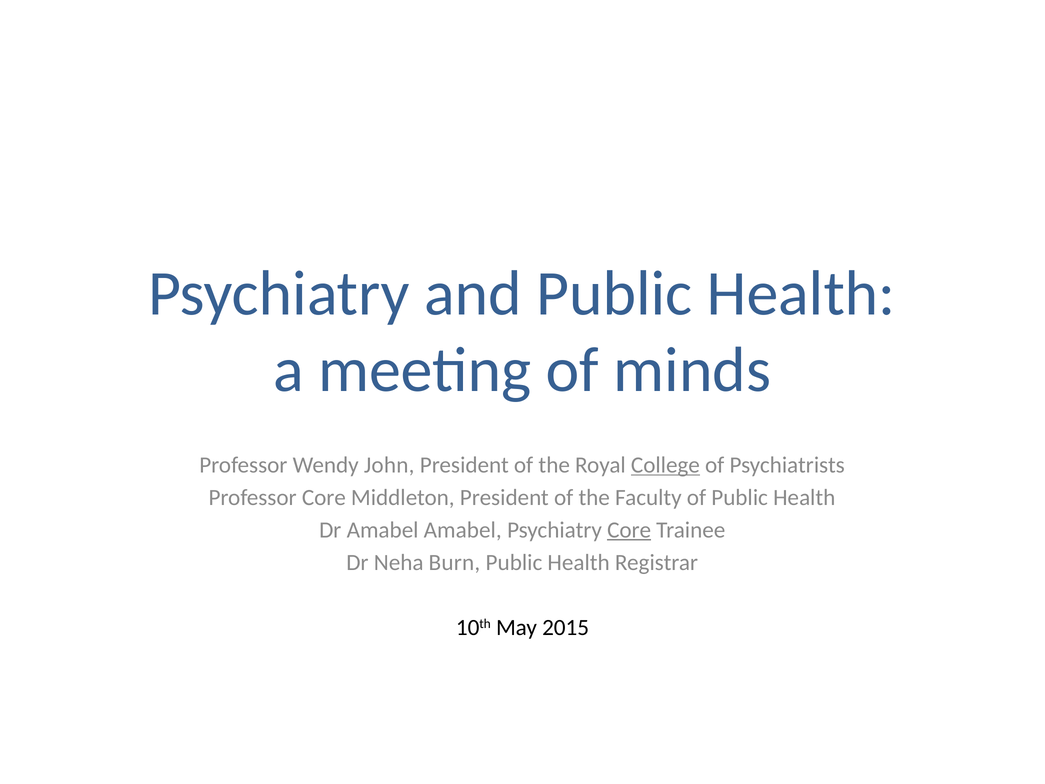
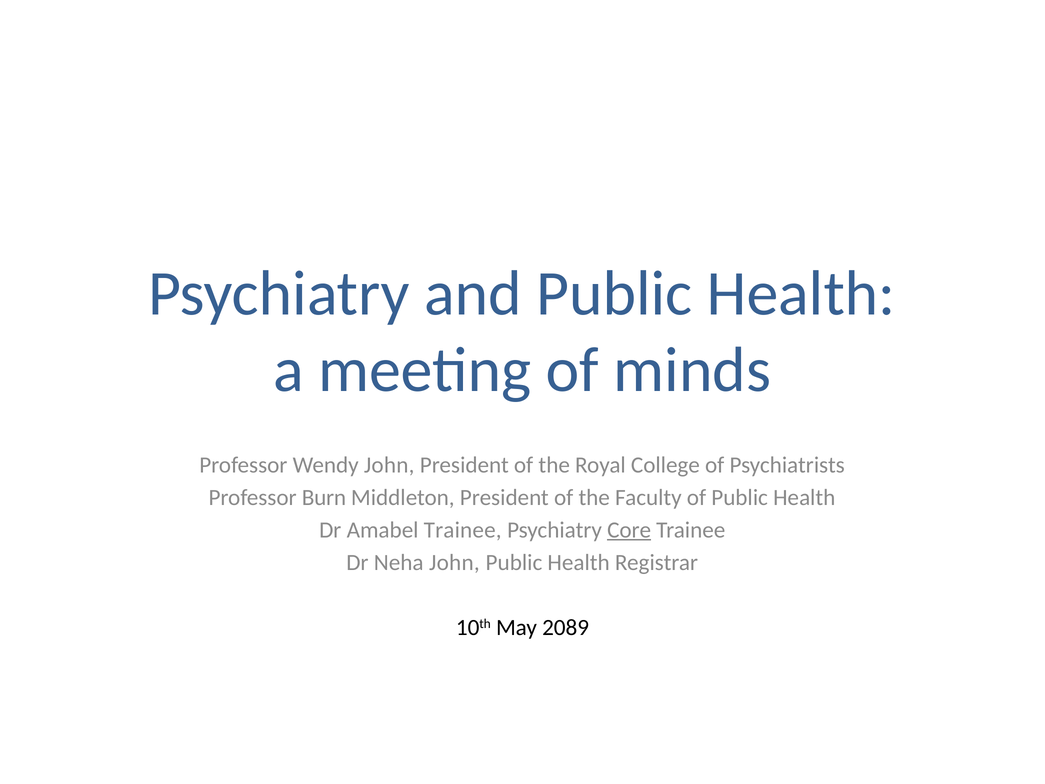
College underline: present -> none (665, 465)
Professor Core: Core -> Burn (324, 497)
Amabel Amabel: Amabel -> Trainee (463, 530)
Neha Burn: Burn -> John (454, 562)
2015: 2015 -> 2089 (566, 627)
